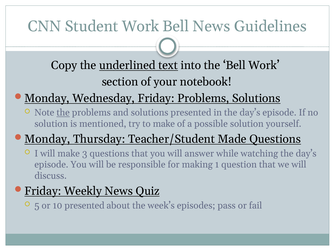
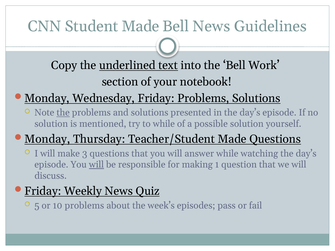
Student Work: Work -> Made (141, 26)
to make: make -> while (164, 124)
will underline: none -> present (96, 165)
10 presented: presented -> problems (84, 206)
